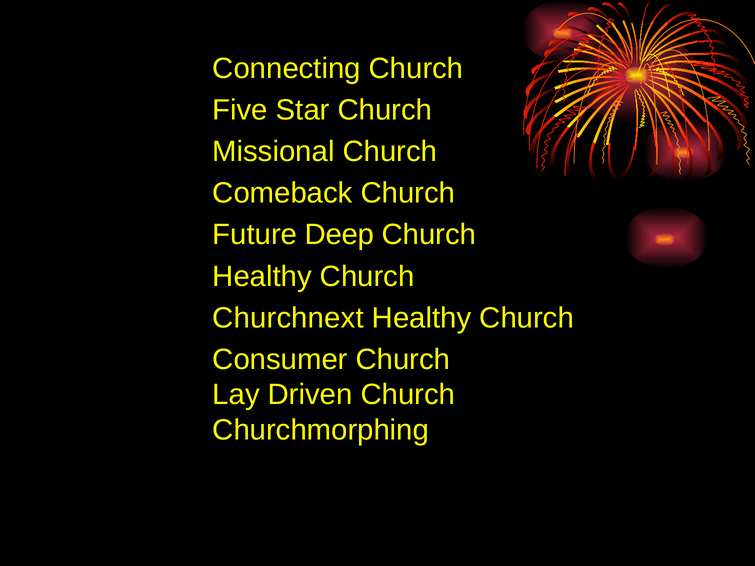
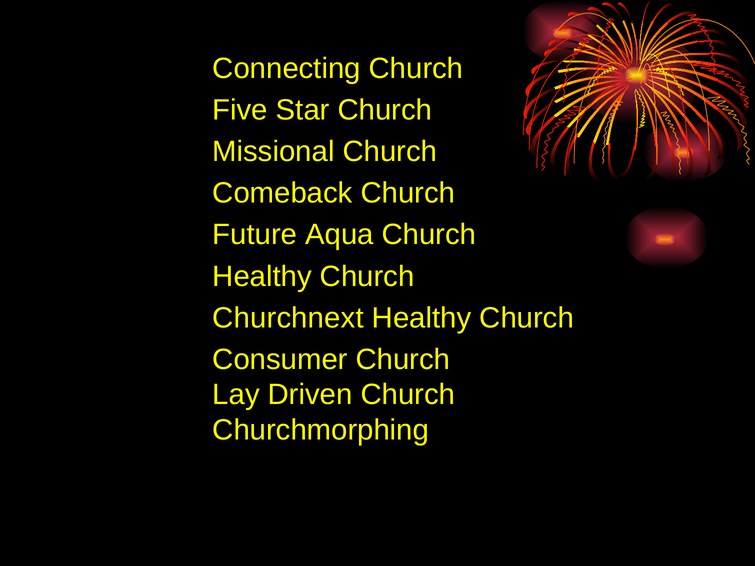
Deep: Deep -> Aqua (339, 235)
